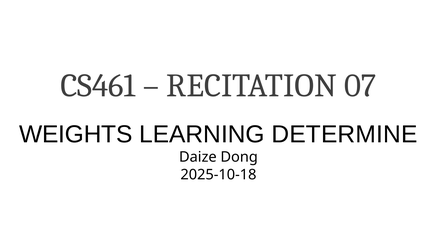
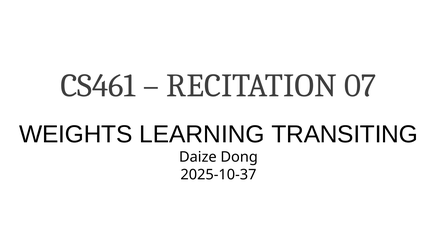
DETERMINE: DETERMINE -> TRANSITING (345, 134)
2025-10-18: 2025-10-18 -> 2025-10-37 (218, 174)
